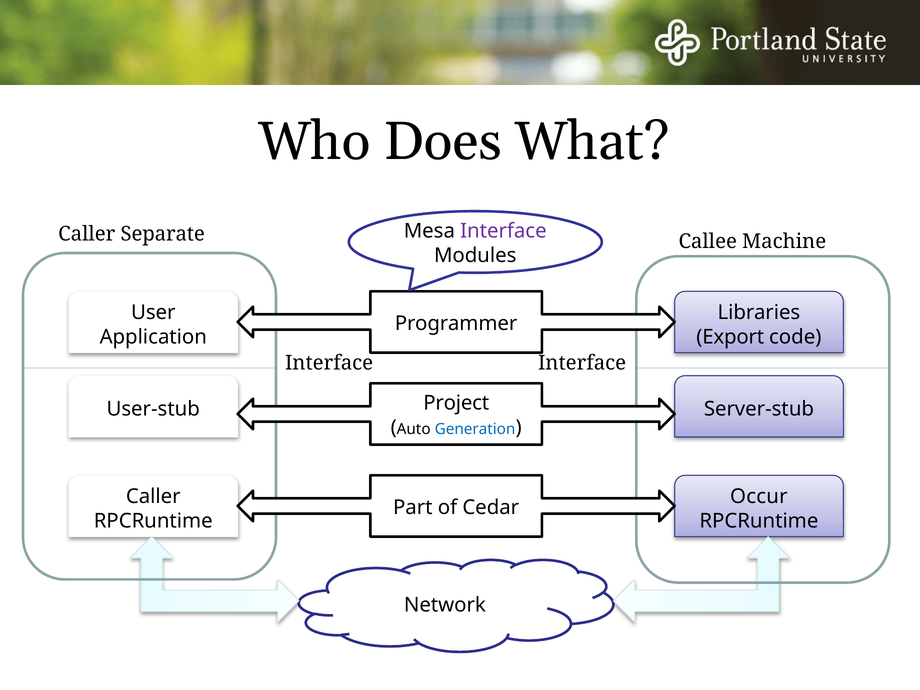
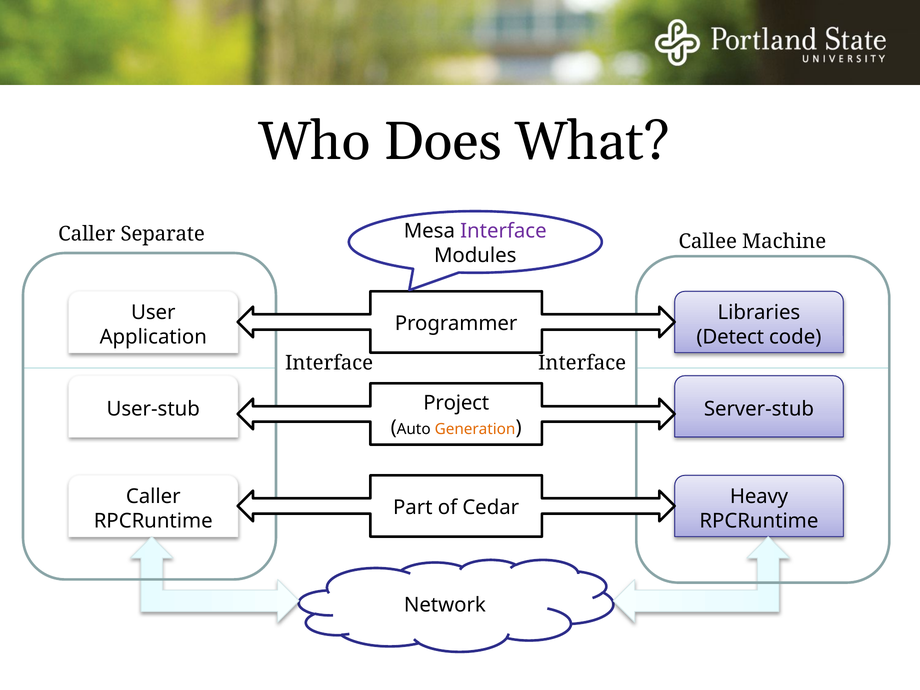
Export: Export -> Detect (730, 337)
Generation colour: blue -> orange (475, 429)
Occur: Occur -> Heavy (759, 497)
